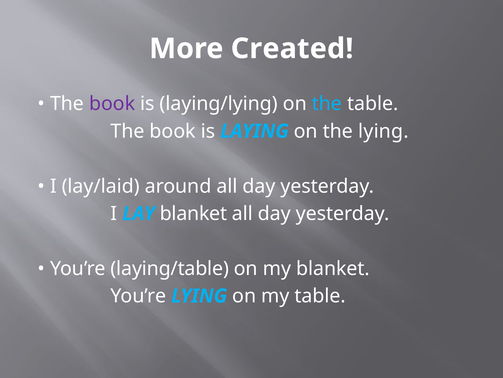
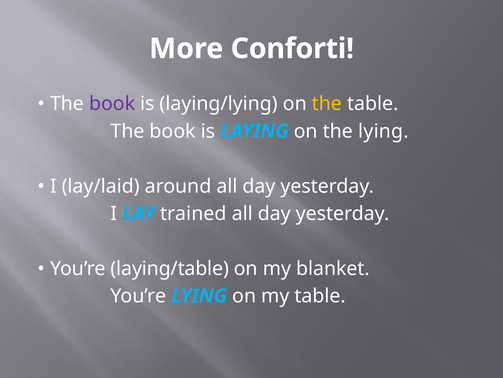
Created: Created -> Conforti (292, 49)
the colour: light blue -> yellow (327, 104)
LAY blanket: blanket -> trained (193, 213)
